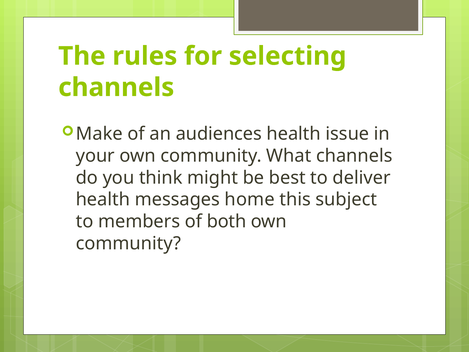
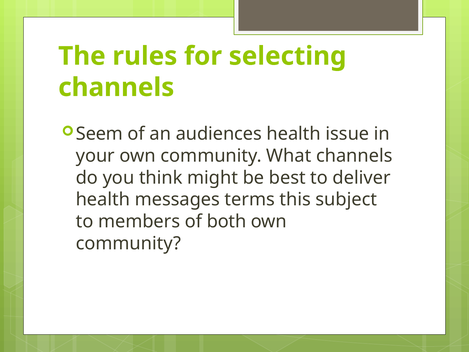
Make: Make -> Seem (99, 134)
home: home -> terms (250, 199)
